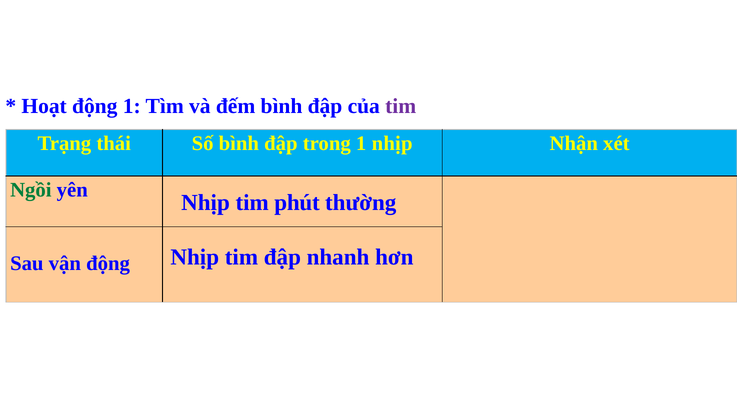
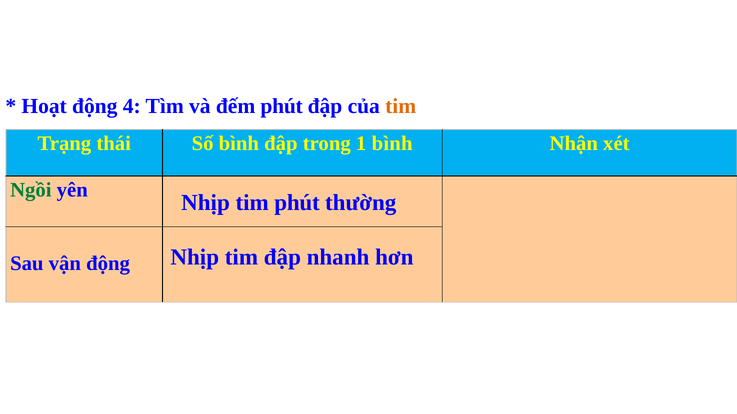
động 1: 1 -> 4 (132, 107)
đếm bình: bình -> phút (282, 107)
tim colour: purple -> orange (401, 107)
1 nhịp: nhịp -> bình (392, 143)
